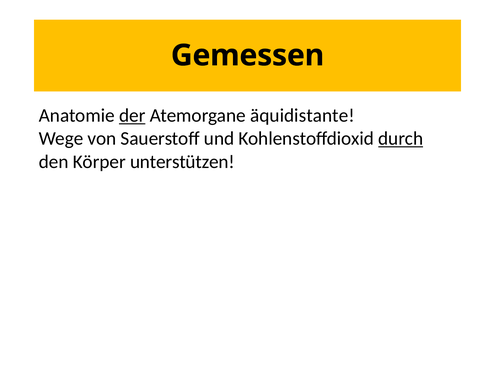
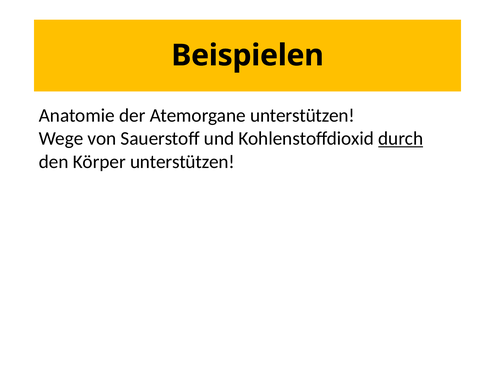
Gemessen: Gemessen -> Beispielen (248, 55)
der underline: present -> none (132, 116)
Atemorgane äquidistante: äquidistante -> unterstützen (302, 116)
